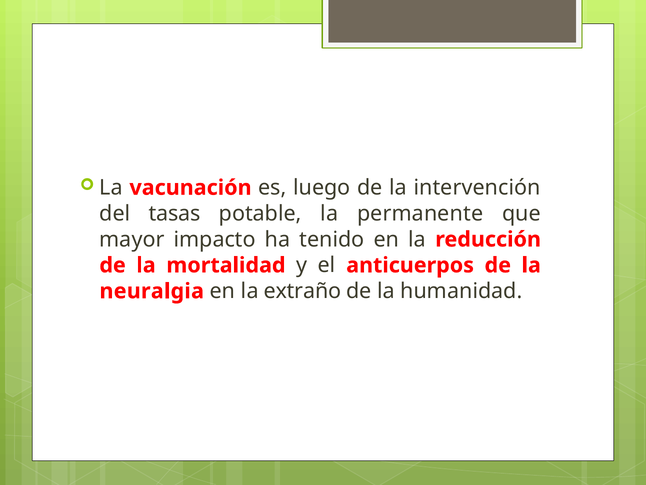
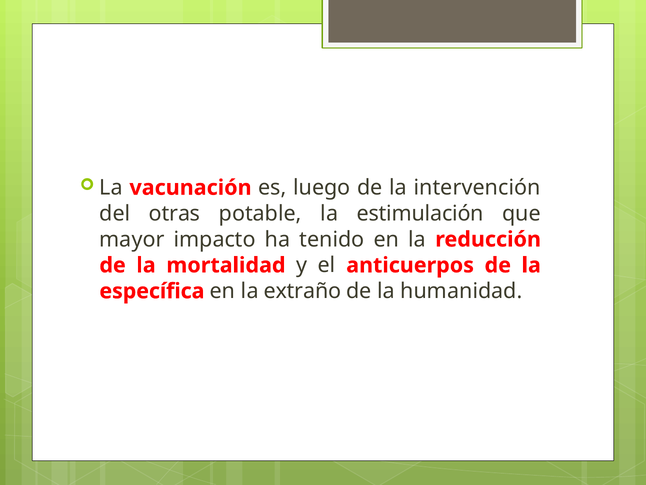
tasas: tasas -> otras (175, 213)
permanente: permanente -> estimulación (420, 213)
neuralgia: neuralgia -> específica (152, 291)
